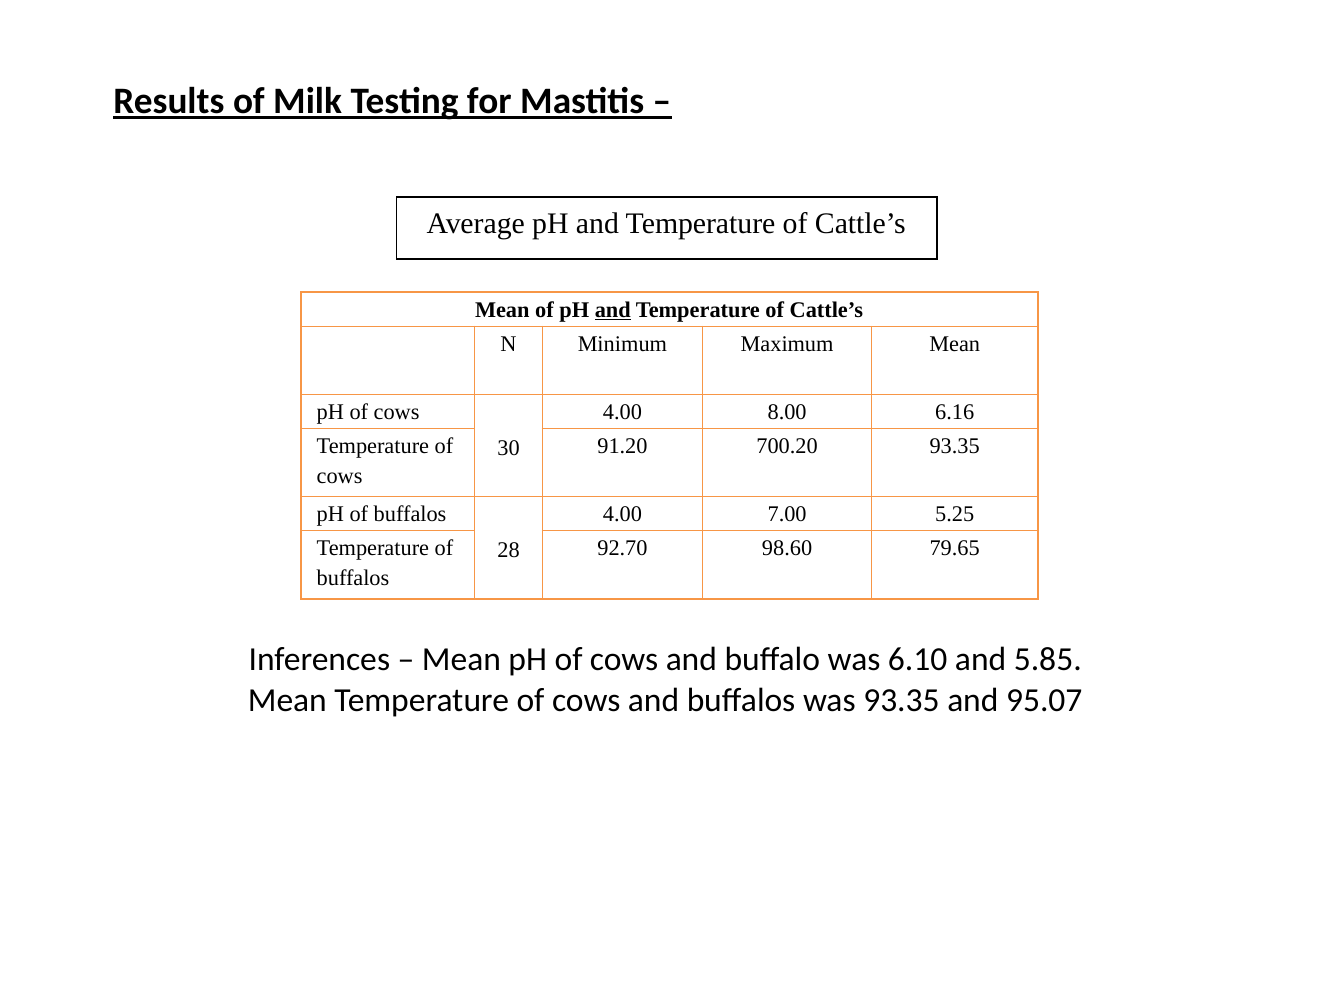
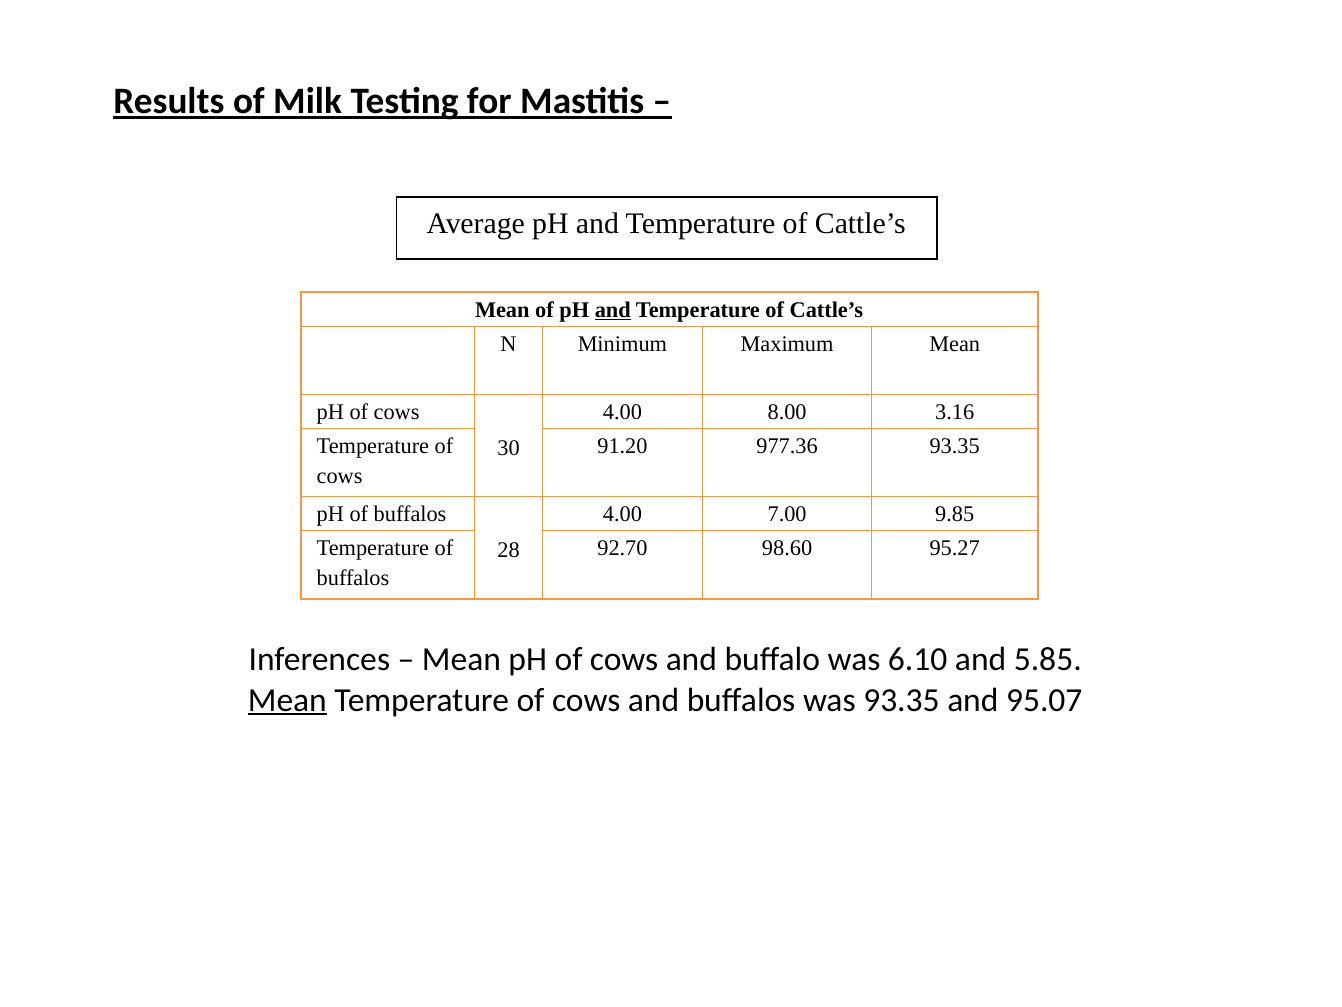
6.16: 6.16 -> 3.16 (955, 412)
700.20: 700.20 -> 977.36 (787, 446)
5.25: 5.25 -> 9.85 (955, 514)
79.65: 79.65 -> 95.27 (955, 548)
Mean underline: none -> present (287, 700)
